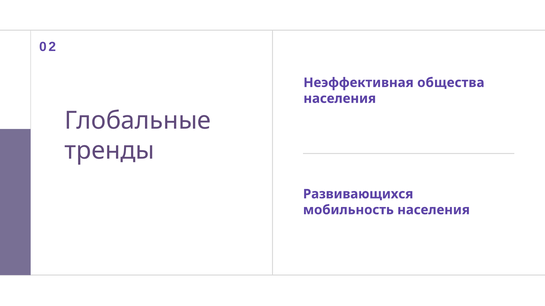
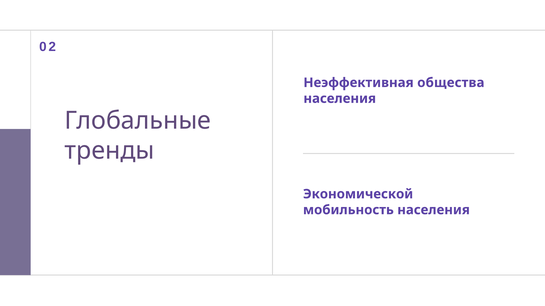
Развивающихся: Развивающихся -> Экономической (358, 194)
